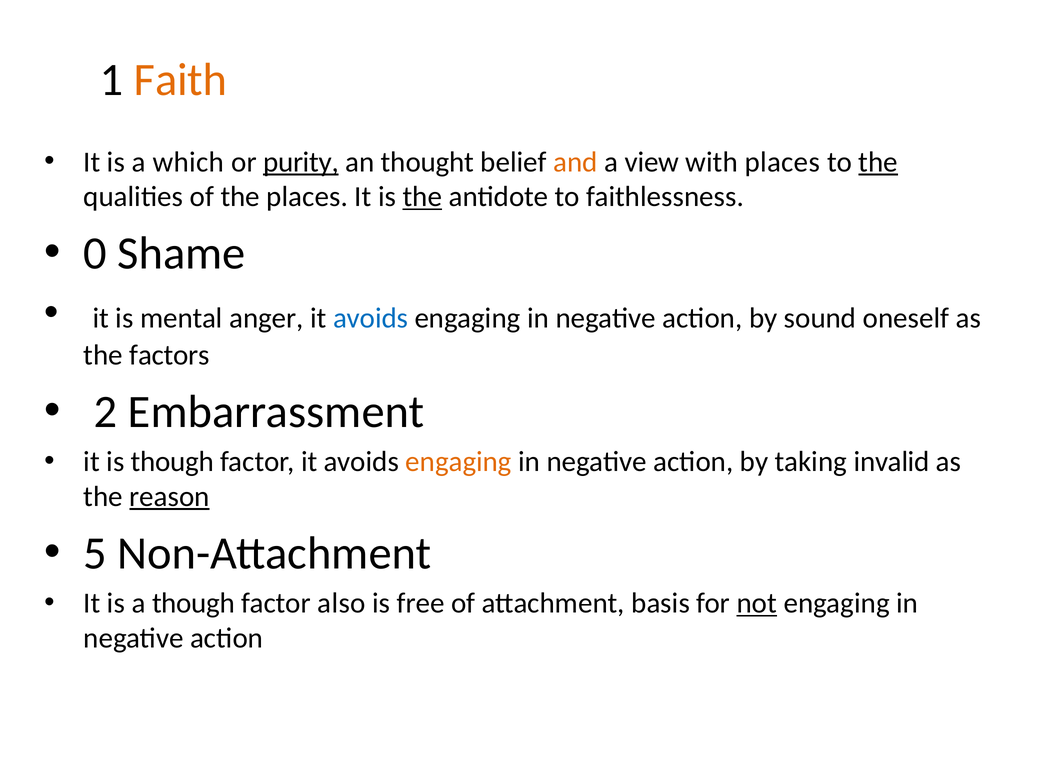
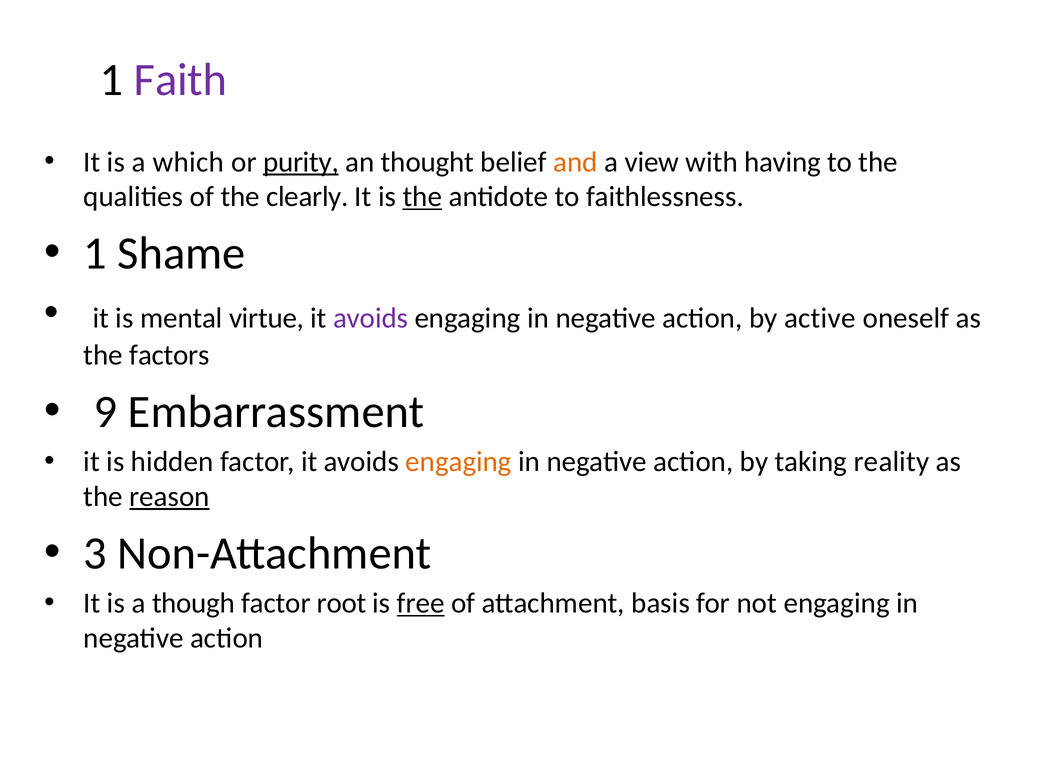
Faith colour: orange -> purple (181, 80)
with places: places -> having (783, 162)
the underline: present -> none (878, 162)
the places: places -> clearly (307, 197)
0: 0 -> 1 (95, 253)
anger: anger -> virtue (267, 318)
avoids colour: blue -> purple (371, 318)
sound: sound -> active (820, 318)
2: 2 -> 9 (106, 412)
is though: though -> hidden (172, 462)
invalid: invalid -> reality (891, 462)
5: 5 -> 3 (95, 553)
also: also -> root (342, 603)
free underline: none -> present (421, 603)
not underline: present -> none (757, 603)
